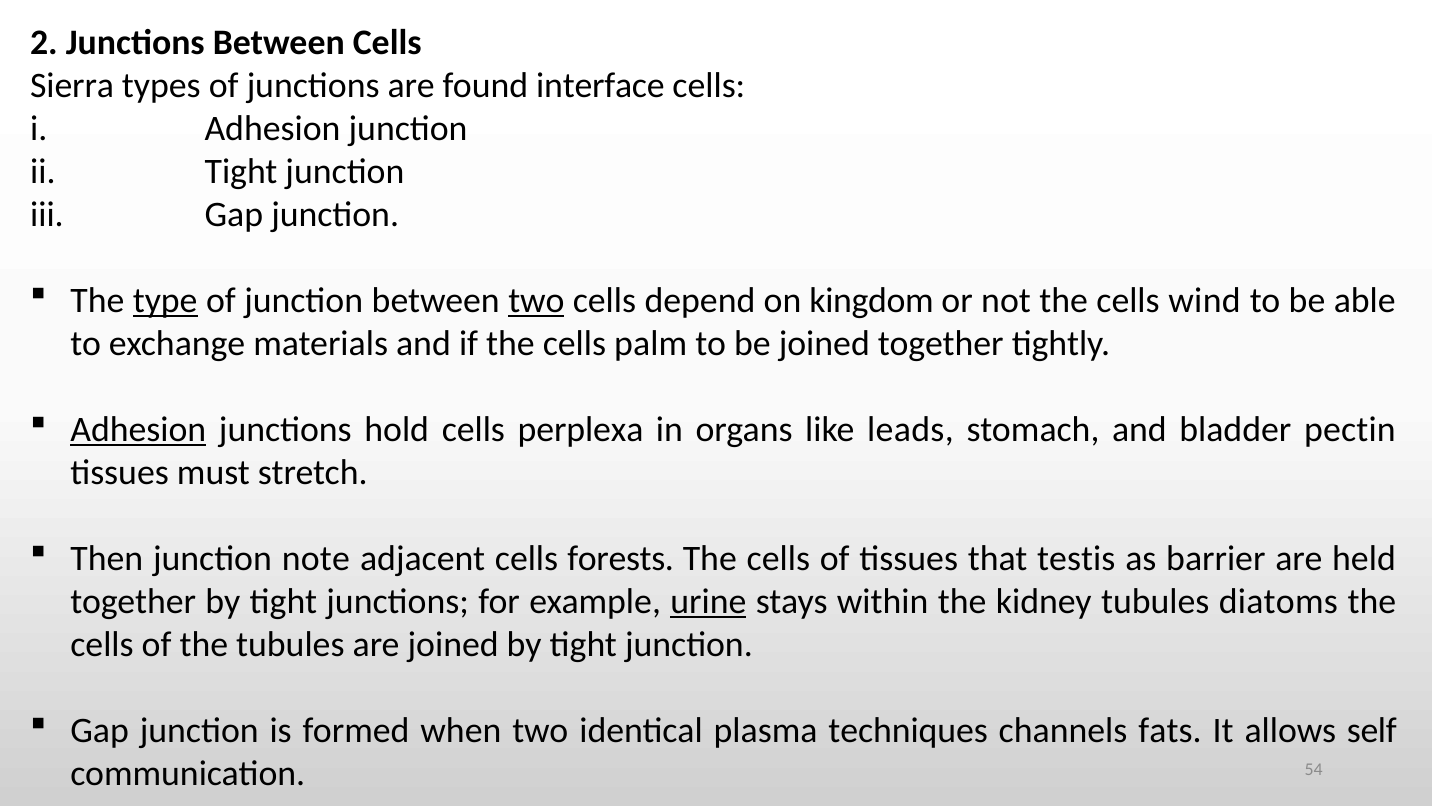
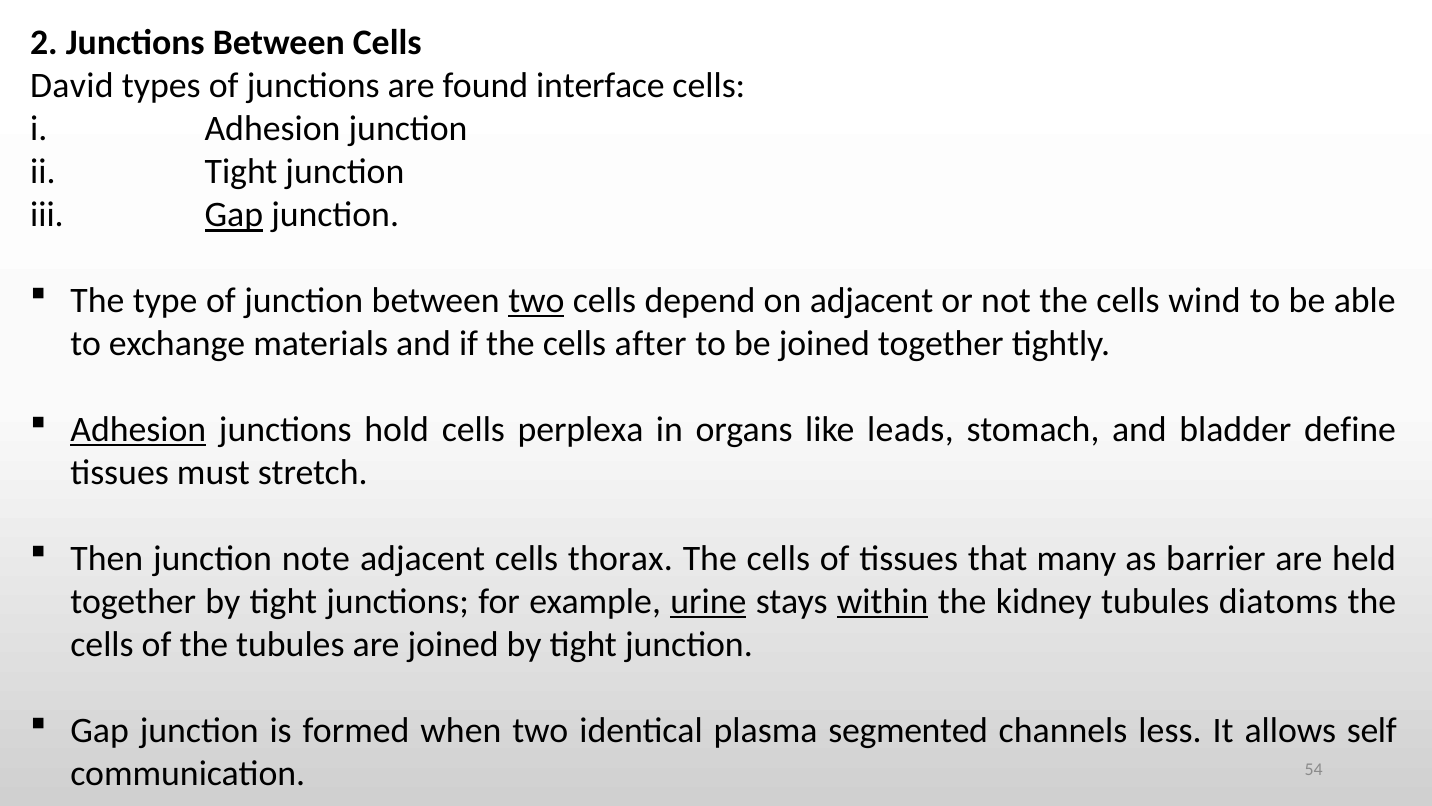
Sierra: Sierra -> David (72, 86)
Gap underline: none -> present (234, 215)
type underline: present -> none (165, 301)
on kingdom: kingdom -> adjacent (872, 301)
palm: palm -> after (651, 344)
pectin: pectin -> define (1350, 430)
forests: forests -> thorax (620, 559)
testis: testis -> many (1076, 559)
within underline: none -> present (883, 602)
techniques: techniques -> segmented (908, 730)
fats: fats -> less (1170, 730)
